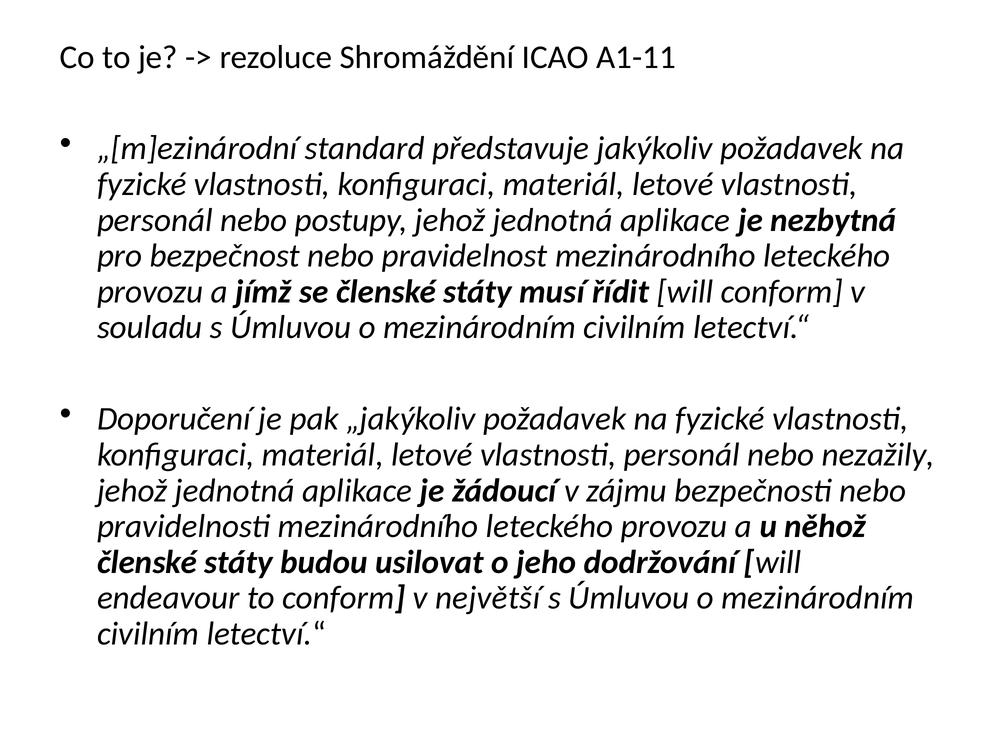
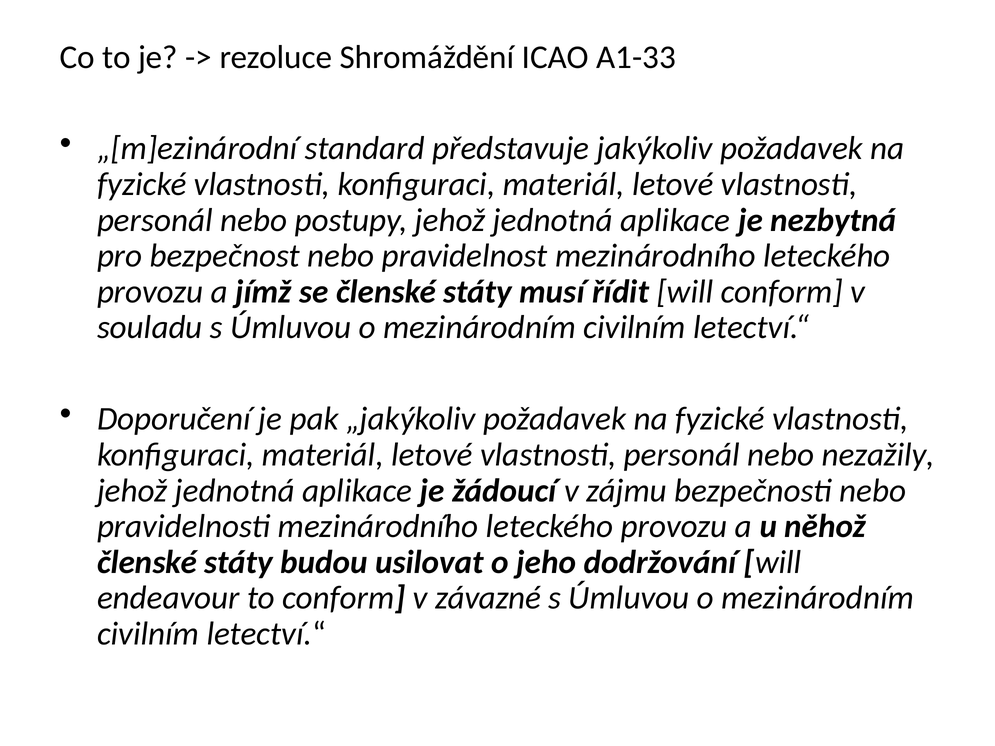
A1-11: A1-11 -> A1-33 (636, 57)
největší: největší -> závazné (488, 598)
